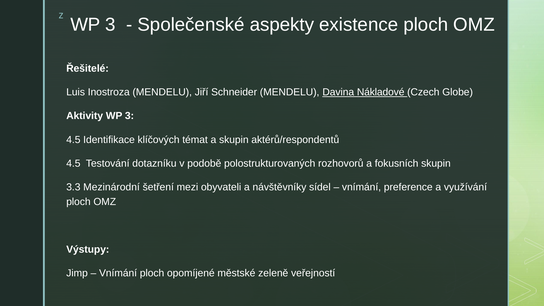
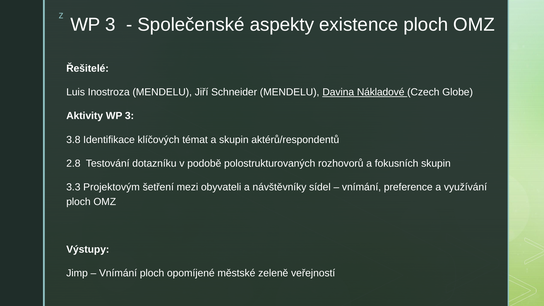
4.5: 4.5 -> 3.8 (73, 140)
4.5: 4.5 -> 2.8 (73, 163)
Mezinárodní: Mezinárodní -> Projektovým (112, 187)
